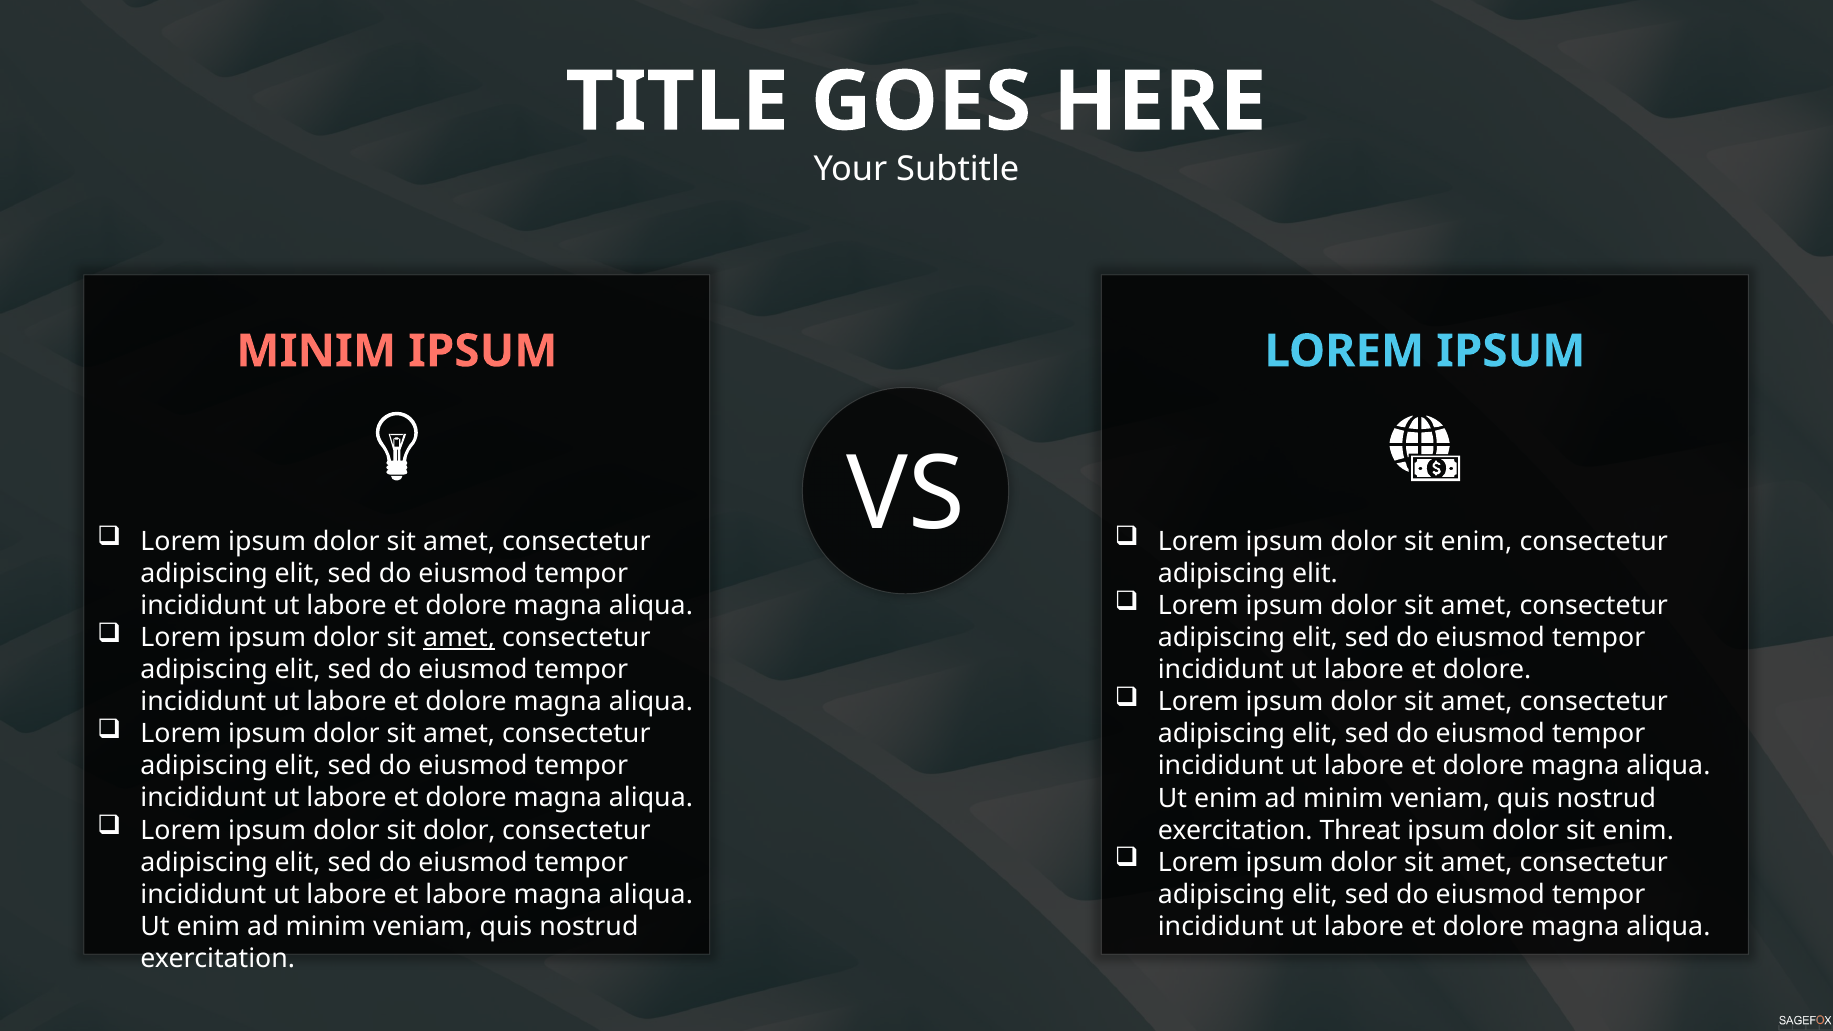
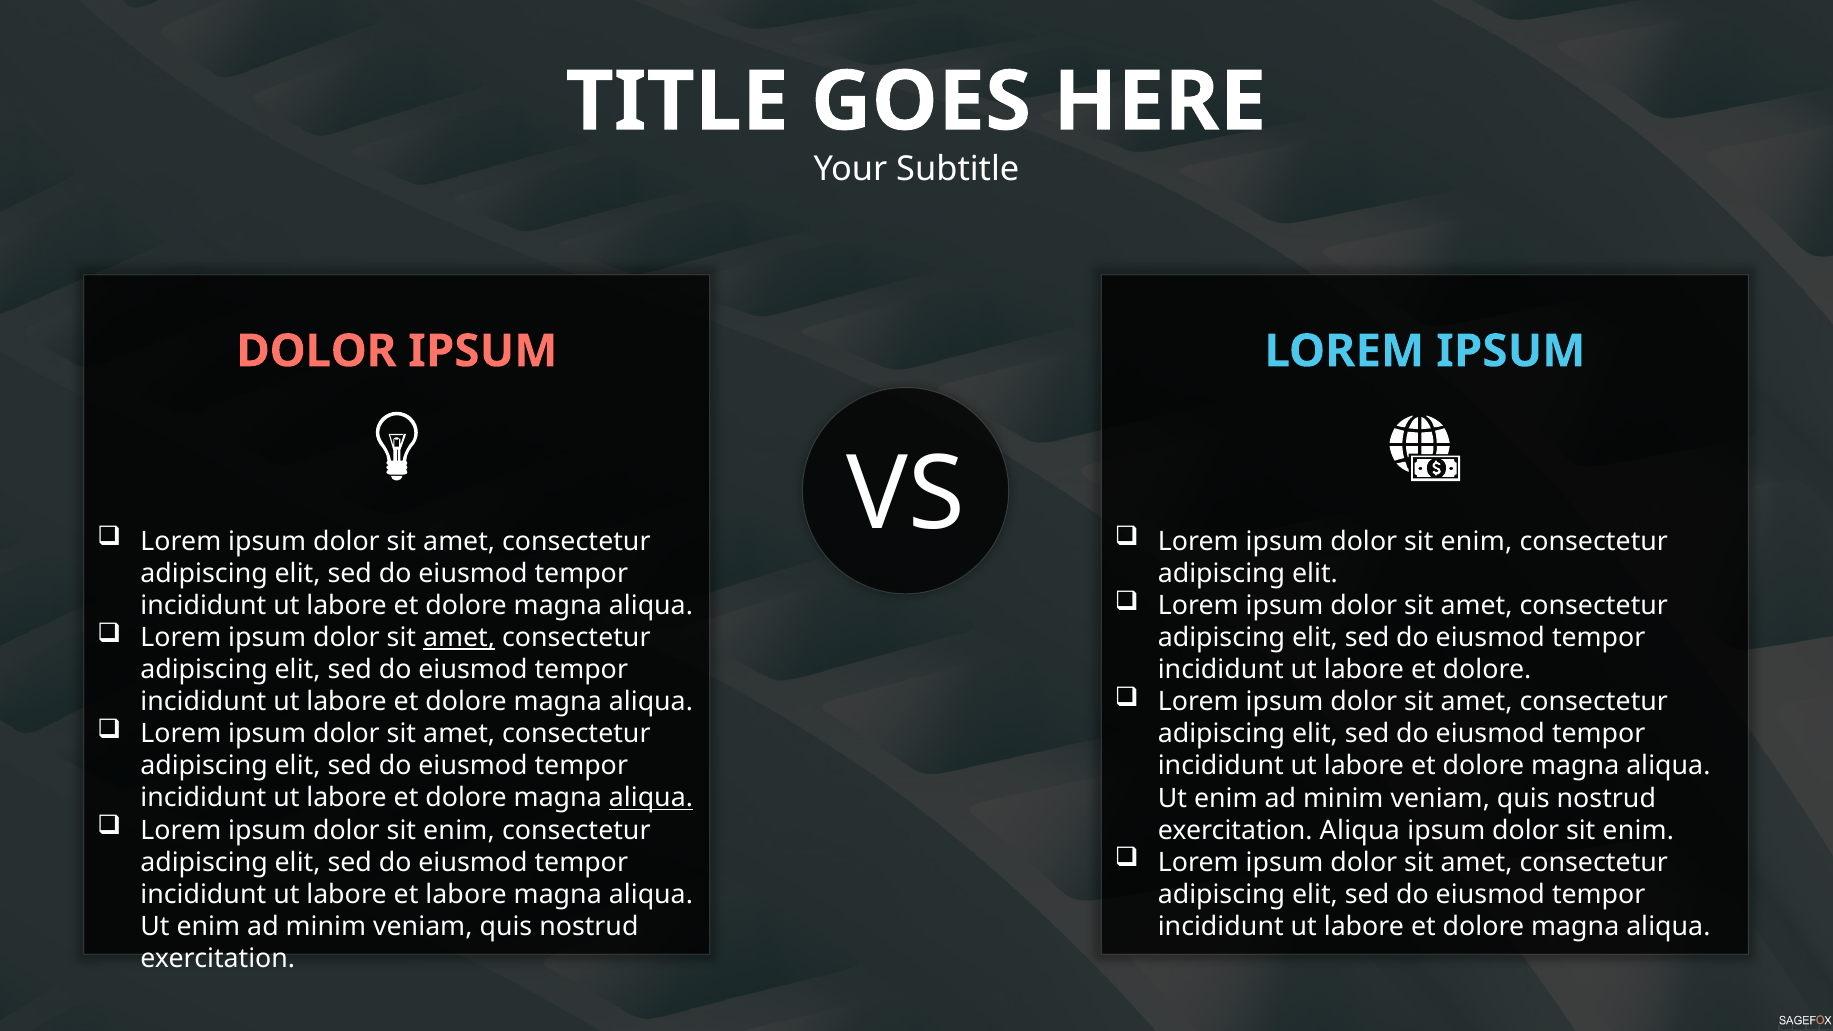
MINIM: MINIM -> DOLOR (316, 351)
aliqua underline: none -> present (651, 798)
dolor: dolor -> enim (459, 830)
exercitation Threat: Threat -> Aliqua (1360, 830)
